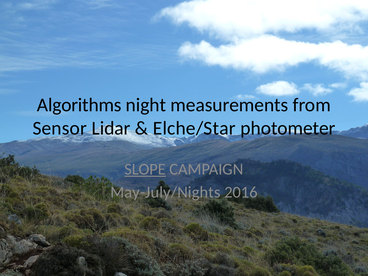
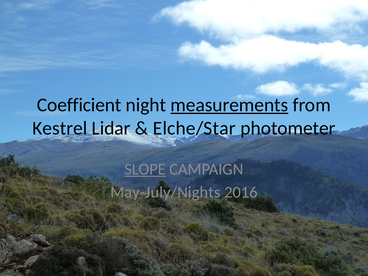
Algorithms: Algorithms -> Coefficient (79, 105)
measurements underline: none -> present (229, 105)
Sensor: Sensor -> Kestrel (60, 128)
